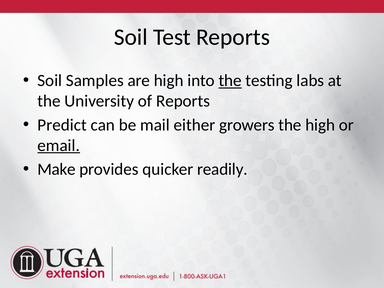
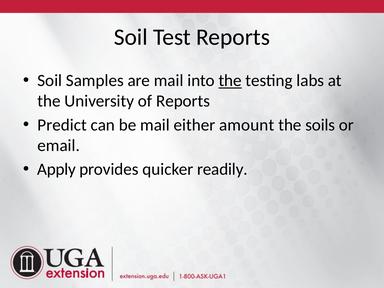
are high: high -> mail (169, 81)
growers: growers -> amount (247, 125)
the high: high -> soils (320, 125)
email underline: present -> none (59, 145)
Make: Make -> Apply (56, 169)
